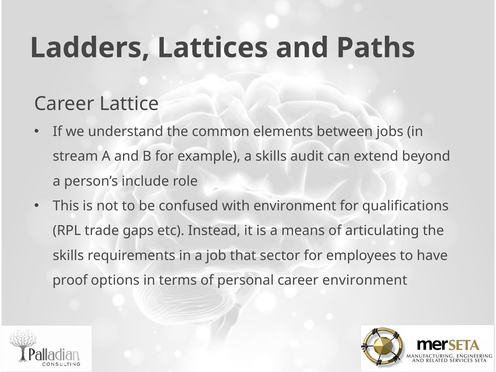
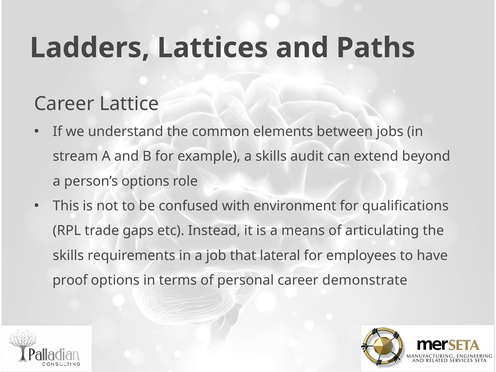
person’s include: include -> options (145, 181)
sector: sector -> lateral (280, 256)
career environment: environment -> demonstrate (365, 280)
